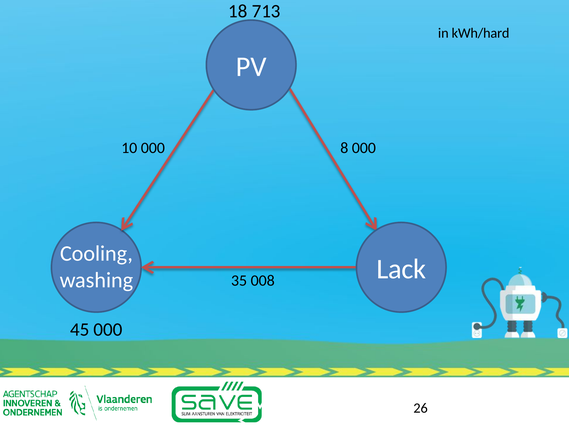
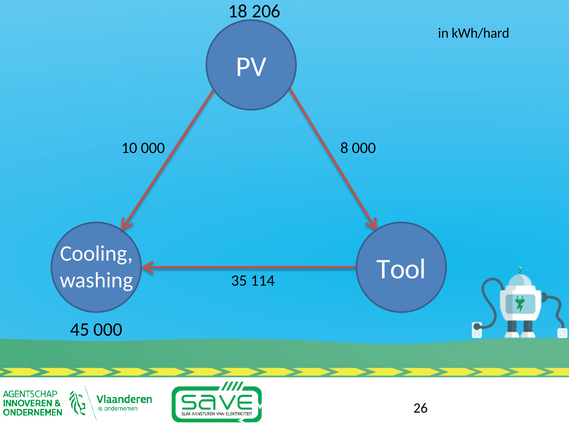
713: 713 -> 206 (266, 11)
Lack: Lack -> Tool (401, 269)
008: 008 -> 114 (263, 281)
